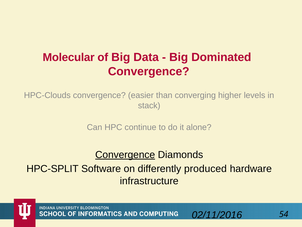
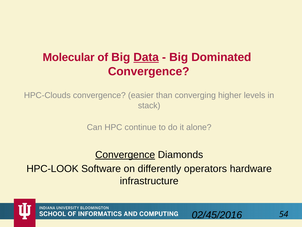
Data underline: none -> present (146, 57)
HPC-SPLIT: HPC-SPLIT -> HPC-LOOK (53, 168)
produced: produced -> operators (205, 168)
02/11/2016: 02/11/2016 -> 02/45/2016 (217, 215)
